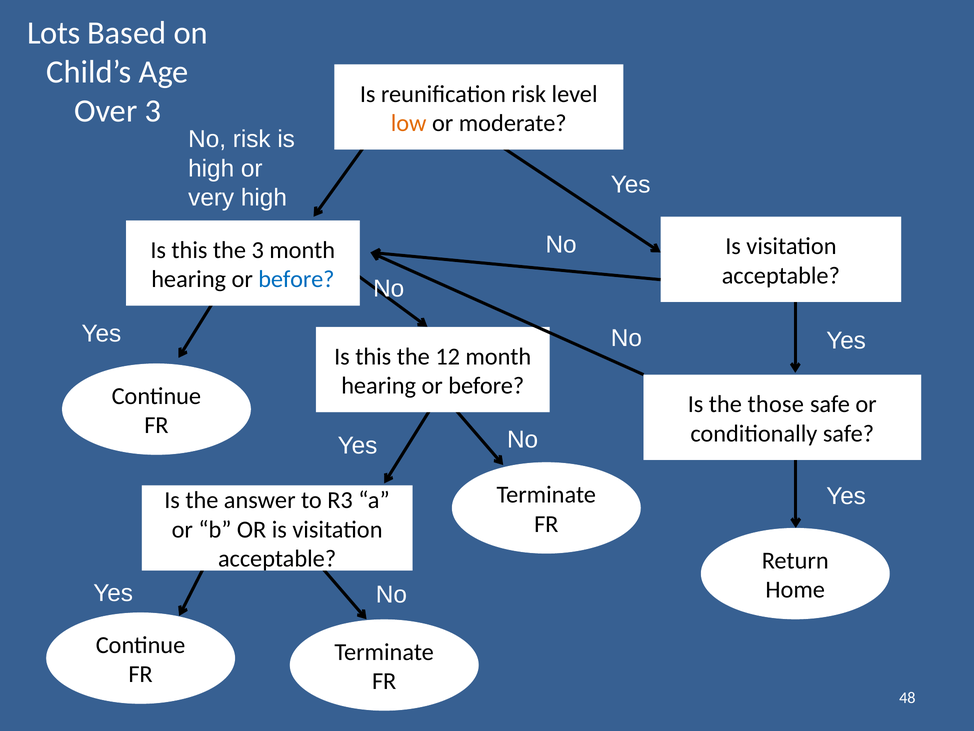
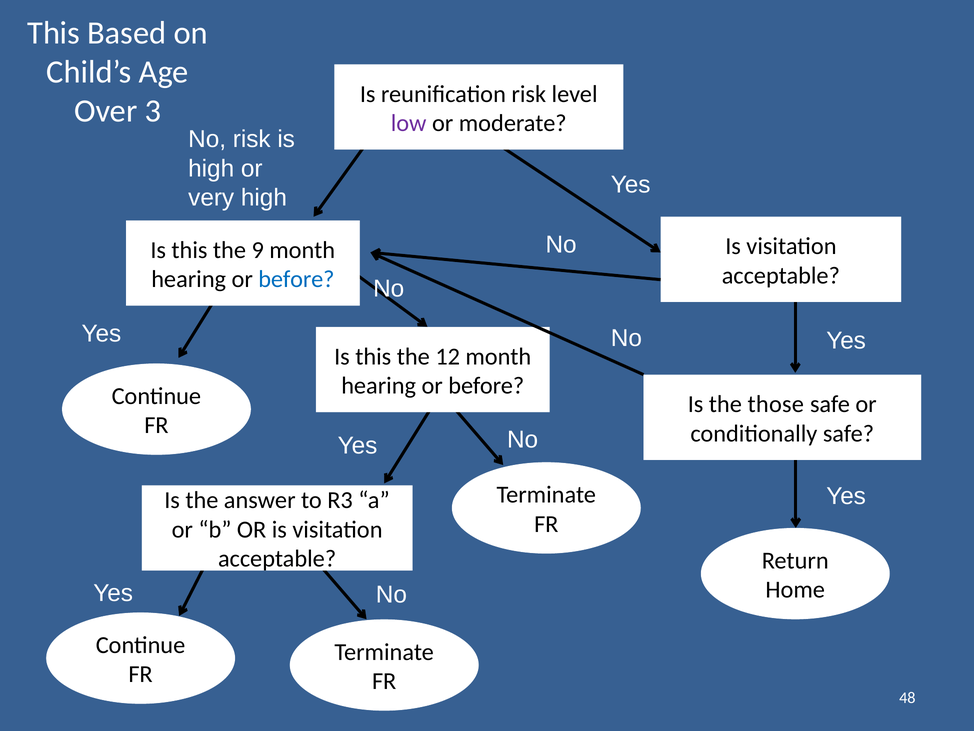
Lots: Lots -> This (54, 33)
low colour: orange -> purple (409, 123)
the 3: 3 -> 9 (258, 250)
